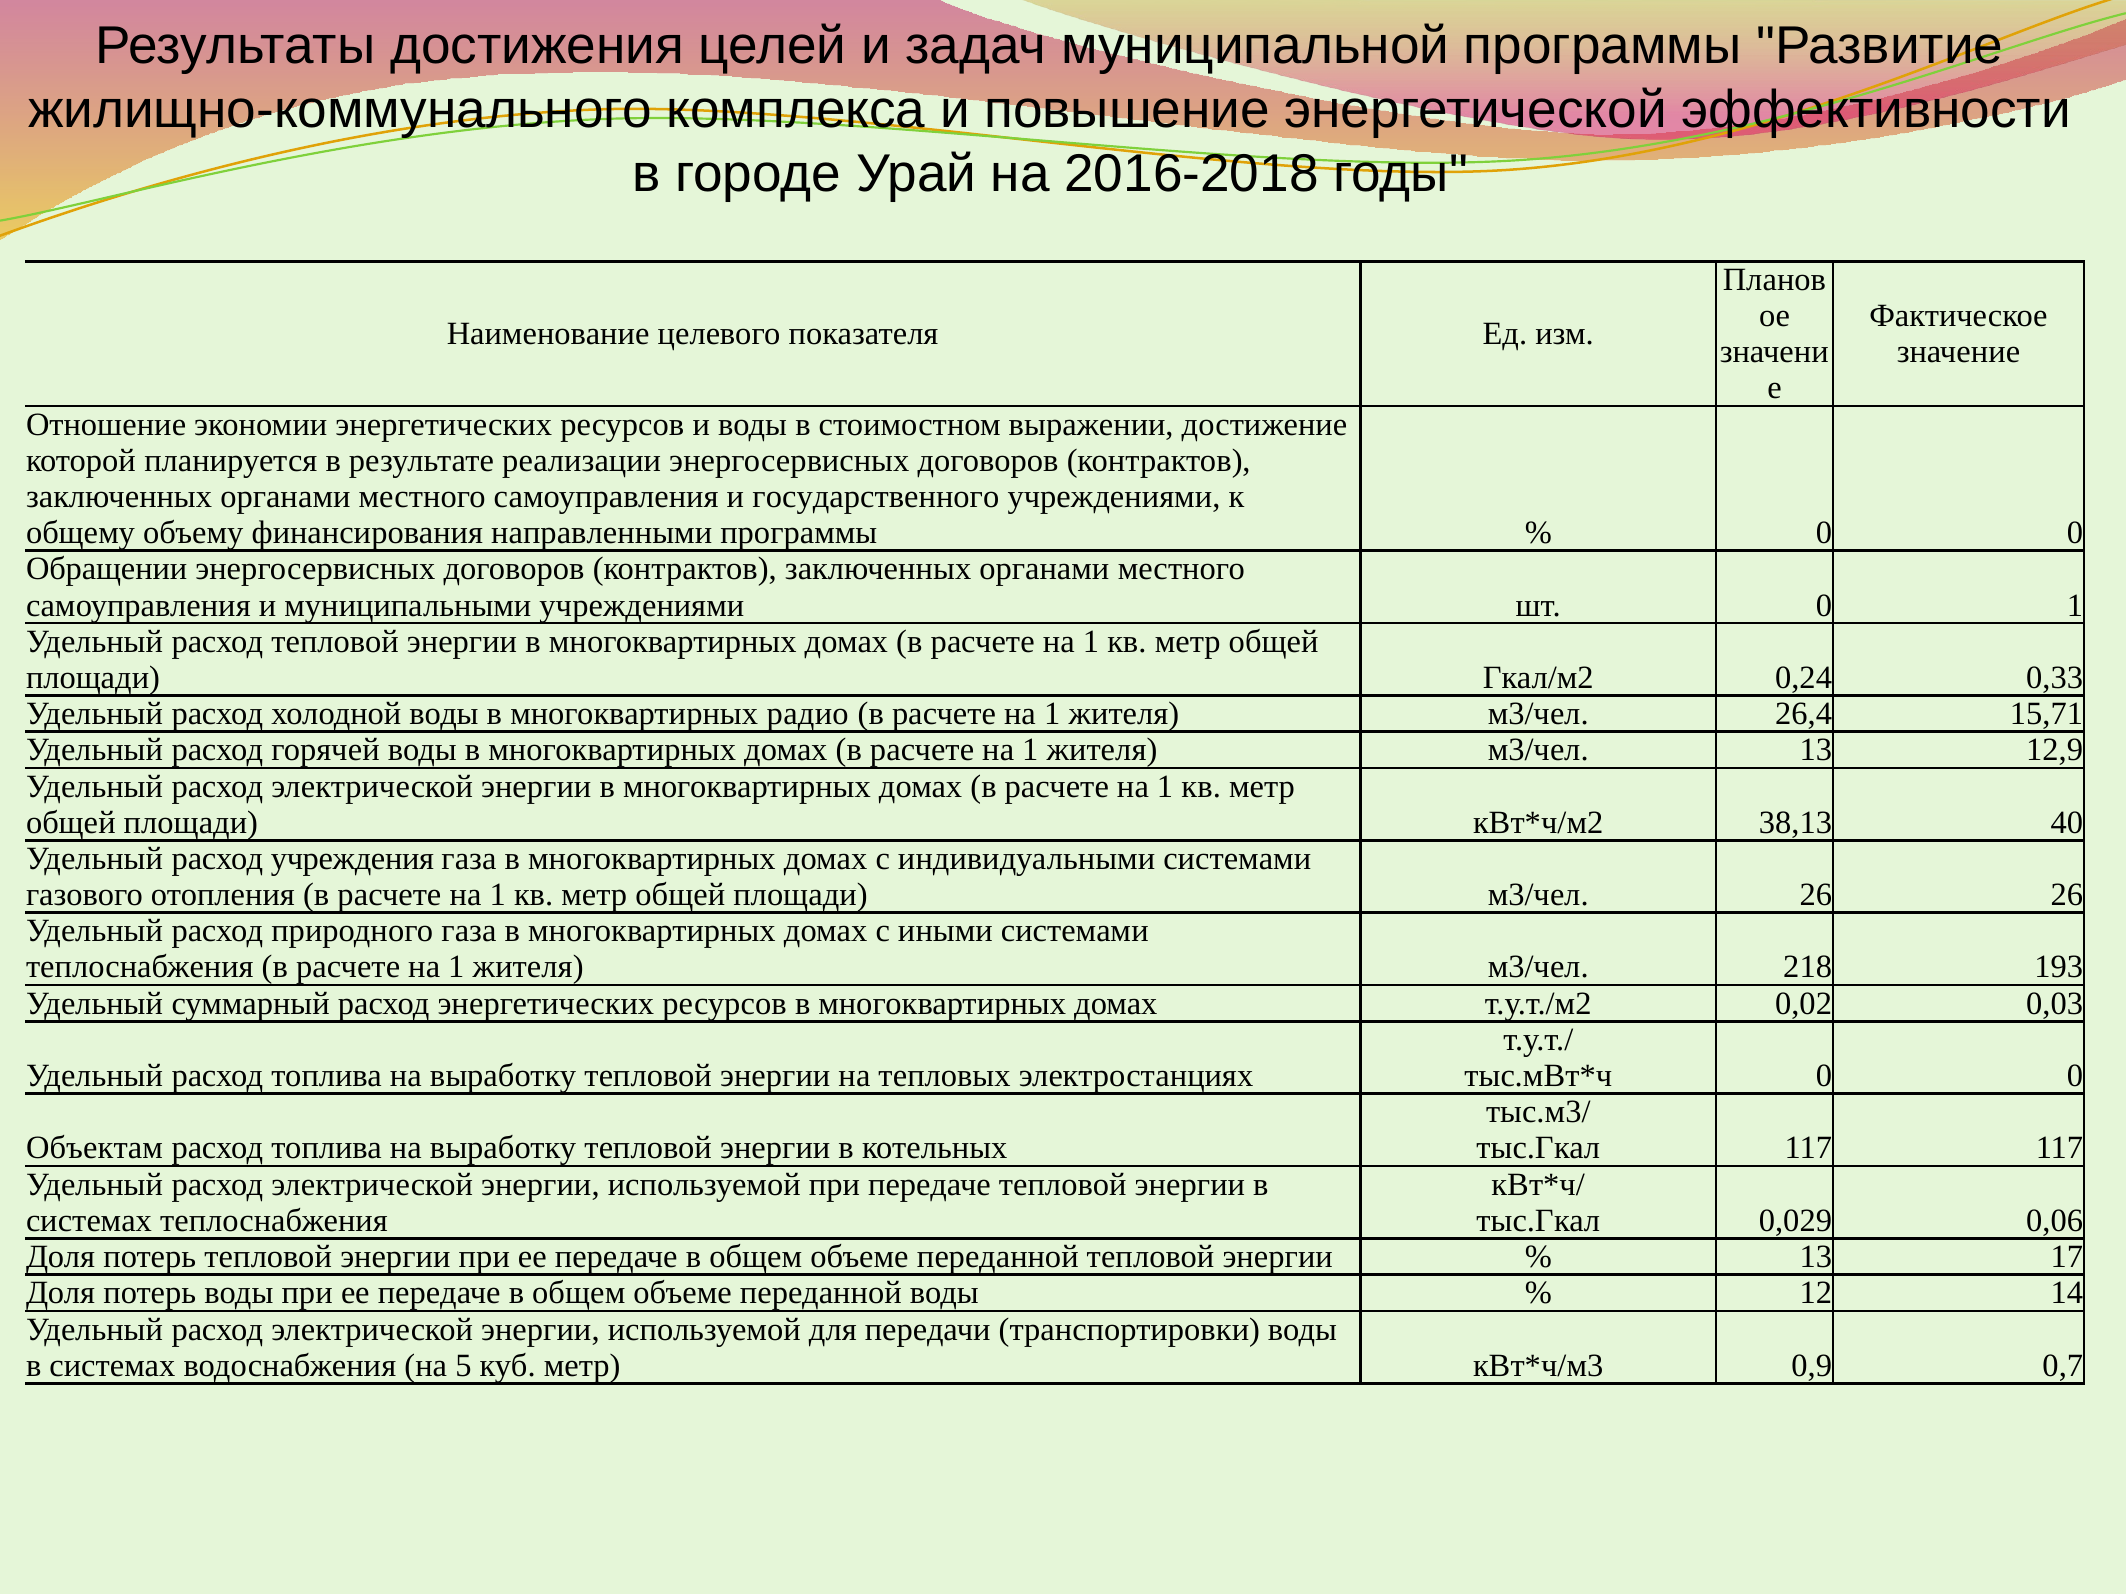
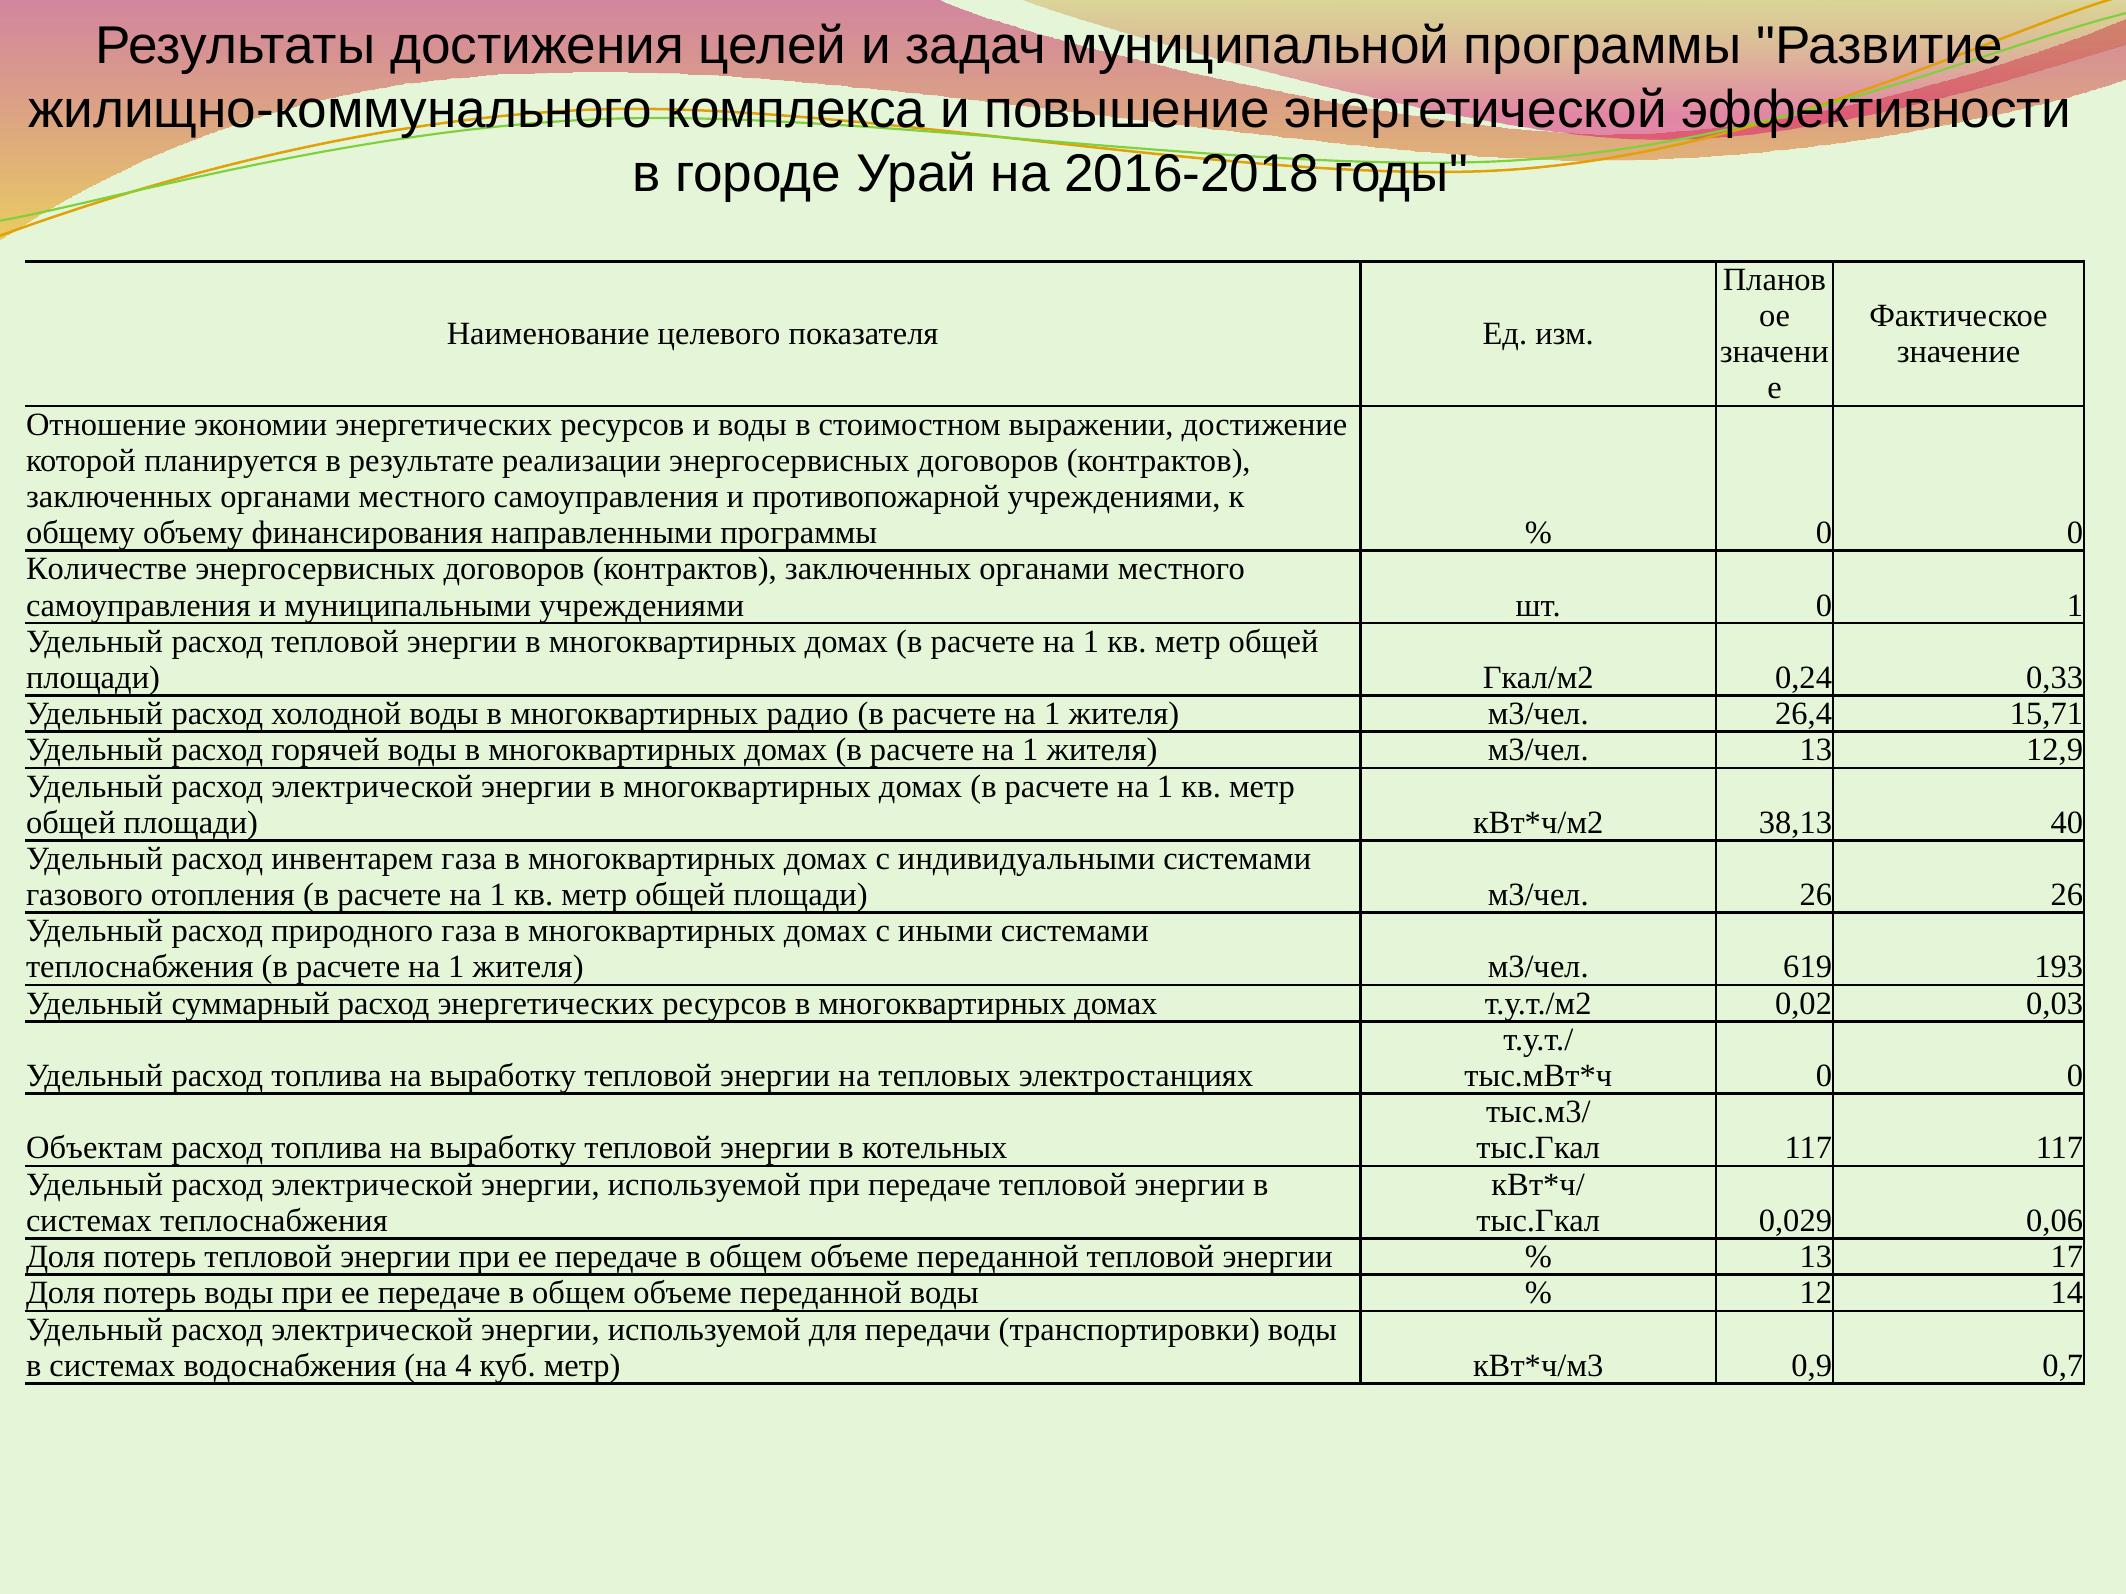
государственного: государственного -> противопожарной (876, 497)
Обращении: Обращении -> Количестве (106, 569)
учреждения: учреждения -> инвентарем (352, 859)
218: 218 -> 619 (1808, 968)
5: 5 -> 4 (463, 1366)
